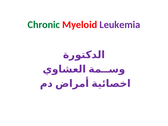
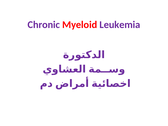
Chronic colour: green -> purple (44, 25)
